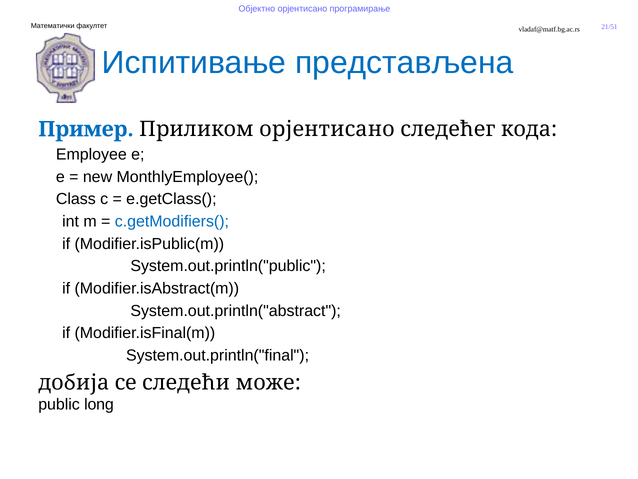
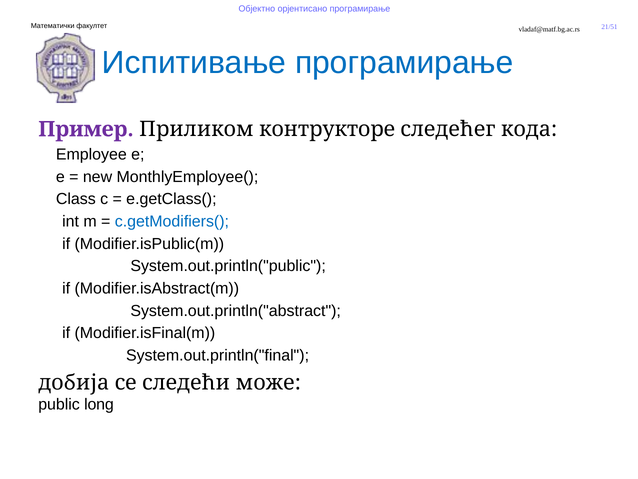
Испитивање представљена: представљена -> програмирање (404, 63)
Пример colour: blue -> purple (86, 129)
Приликом орјентисано: орјентисано -> контрукторе (327, 129)
